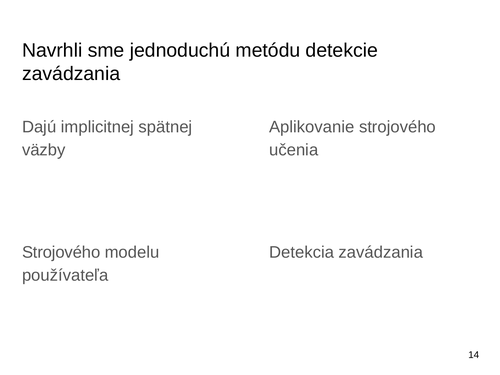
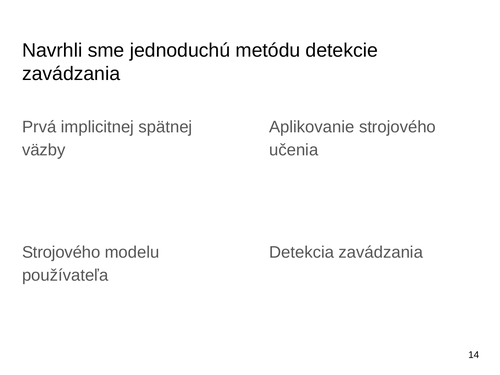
Dajú: Dajú -> Prvá (39, 127)
